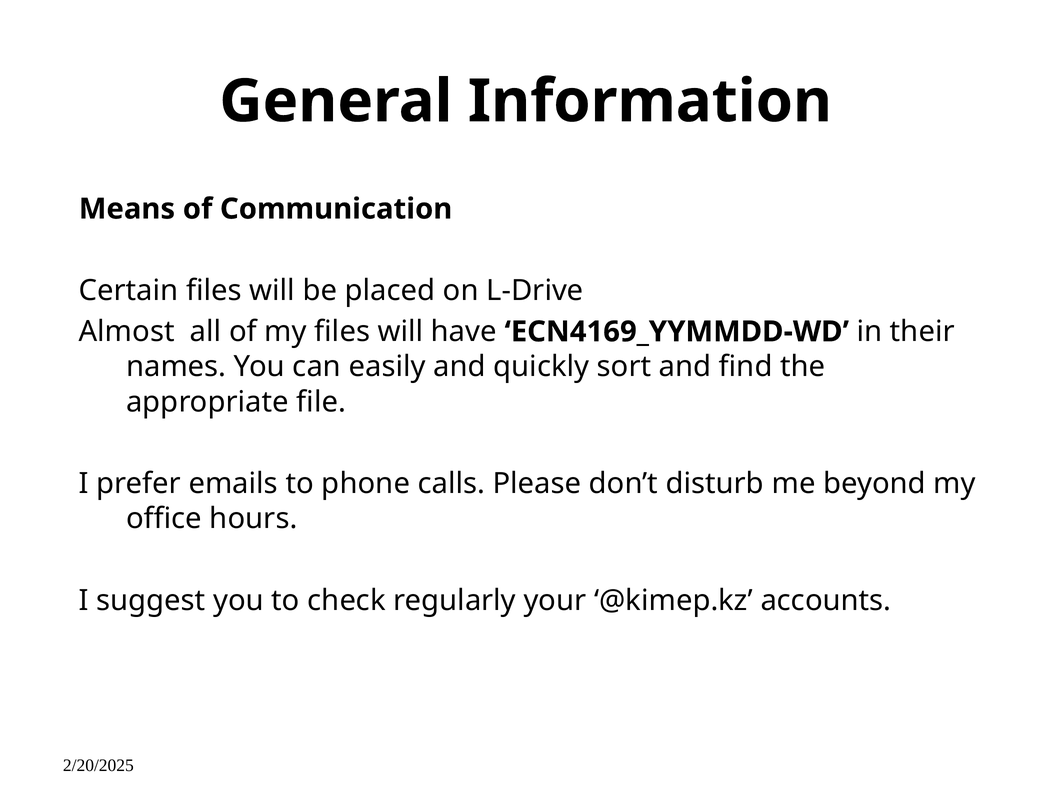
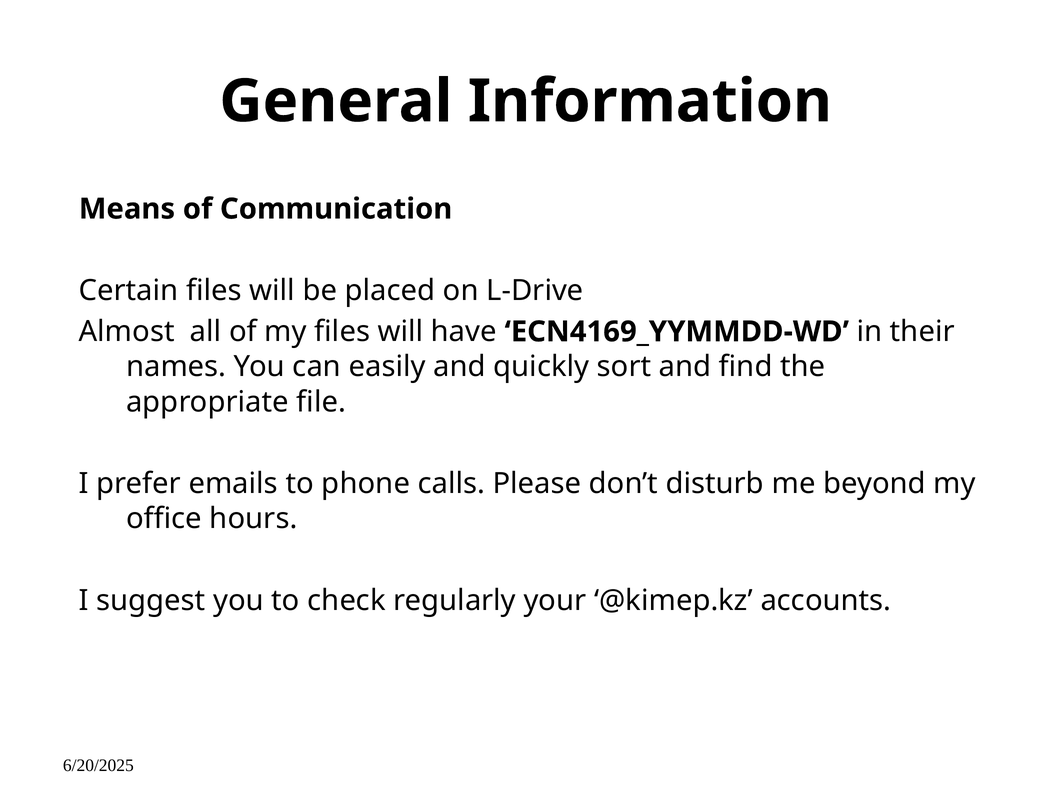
2/20/2025: 2/20/2025 -> 6/20/2025 (98, 766)
